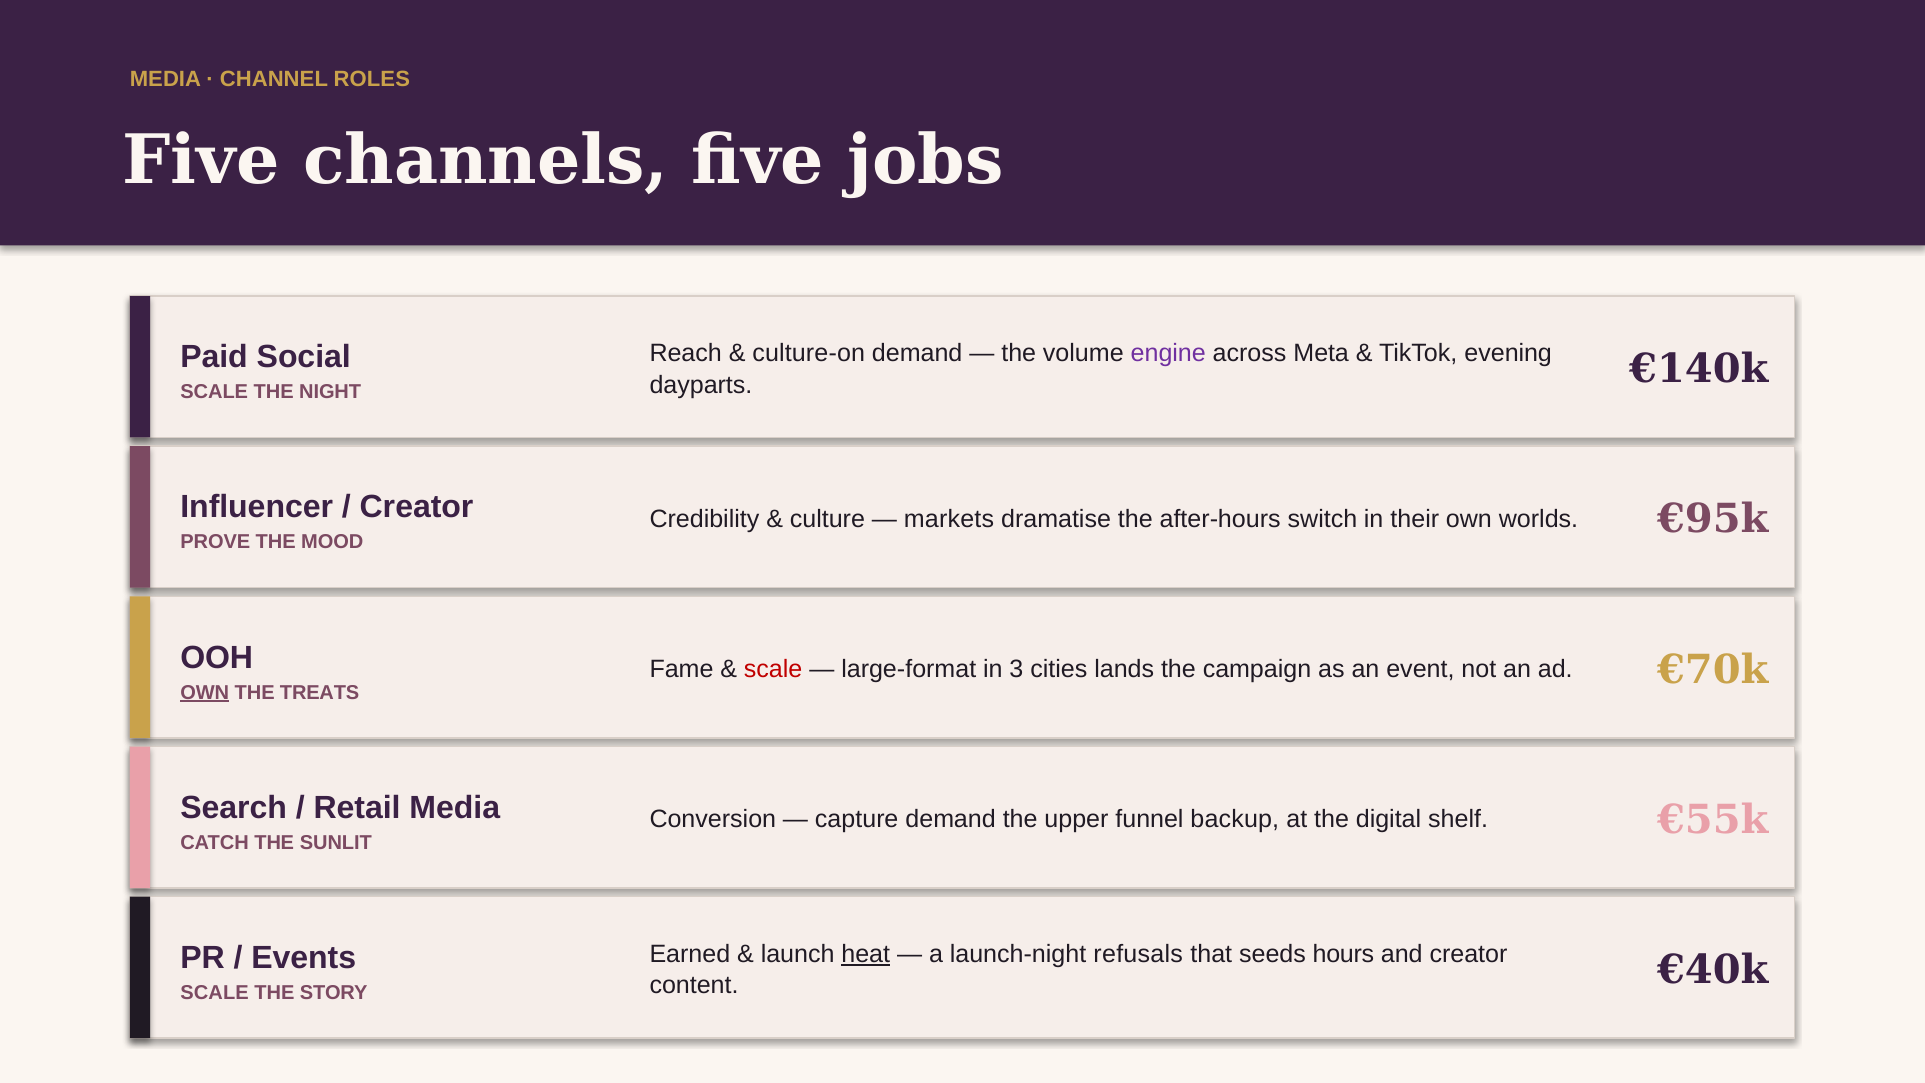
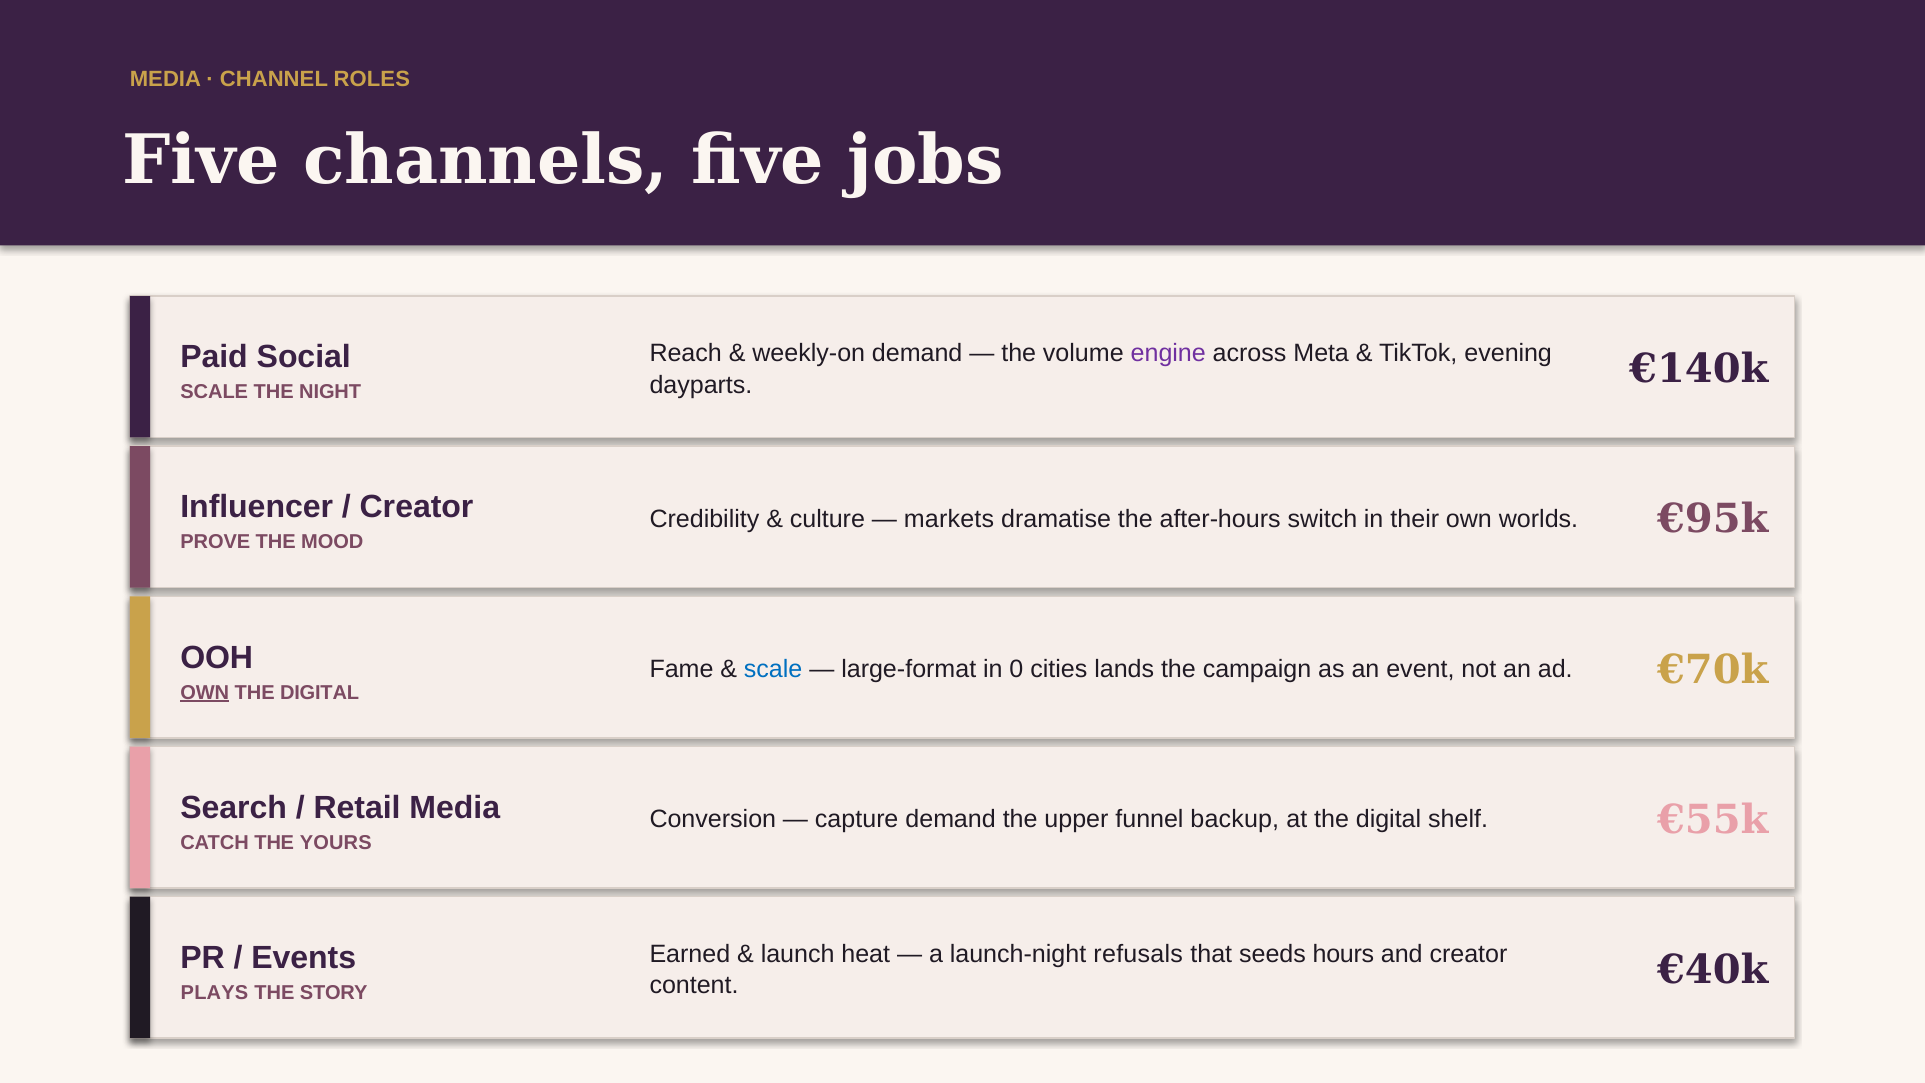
culture-on: culture-on -> weekly-on (809, 353)
scale colour: red -> blue (773, 669)
3: 3 -> 0 (1016, 669)
TREATS: TREATS -> DIGITAL (320, 692)
SUNLIT: SUNLIT -> YOURS (336, 842)
heat underline: present -> none (866, 954)
SCALE: SCALE -> PLAYS (215, 993)
